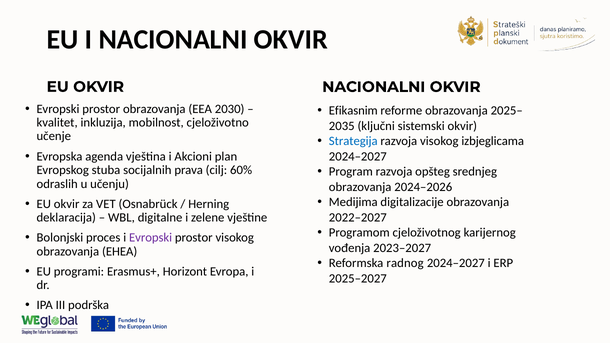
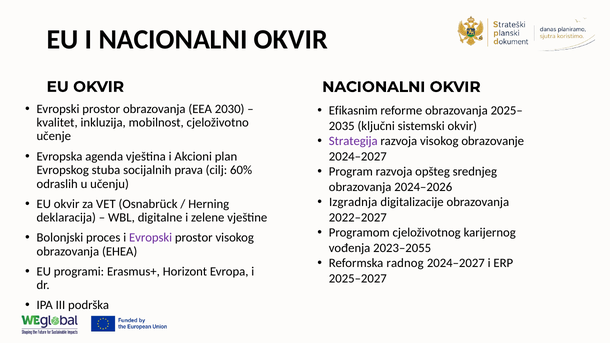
Strategija colour: blue -> purple (353, 141)
izbjeglicama: izbjeglicama -> obrazovanje (493, 141)
Medijima: Medijima -> Izgradnja (353, 202)
2023–2027: 2023–2027 -> 2023–2055 (402, 248)
